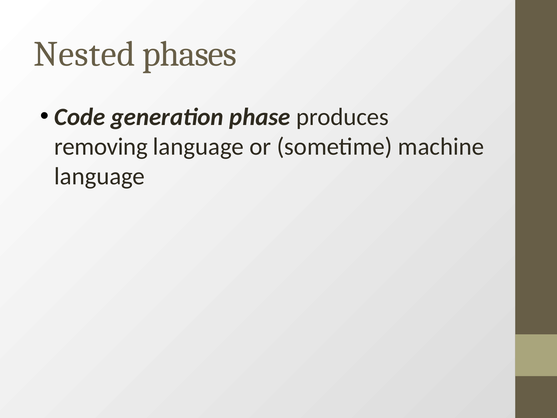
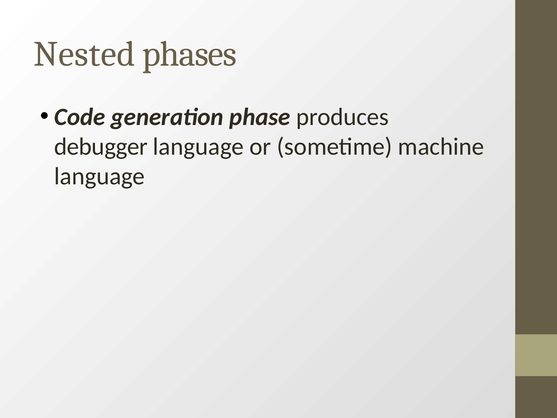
removing: removing -> debugger (101, 146)
